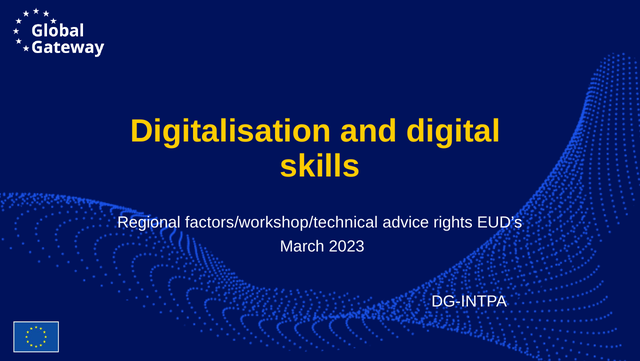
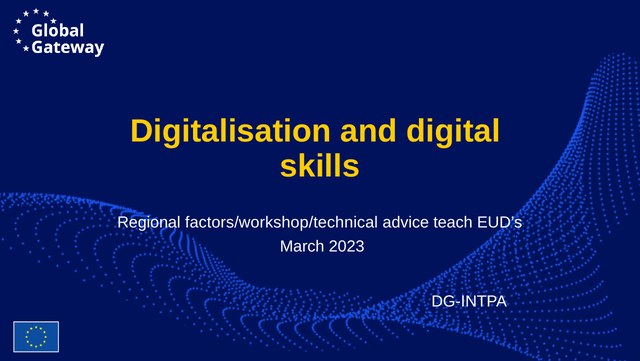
rights: rights -> teach (453, 223)
